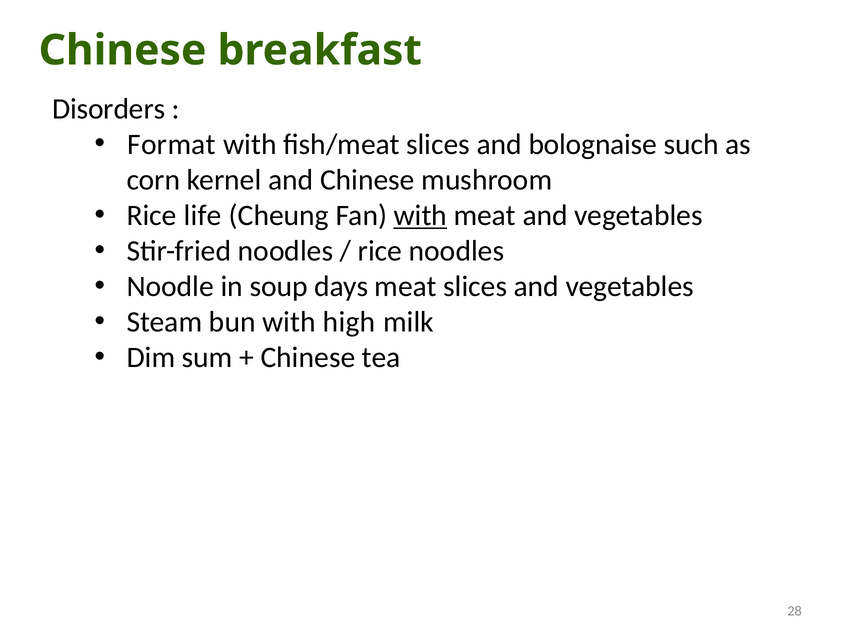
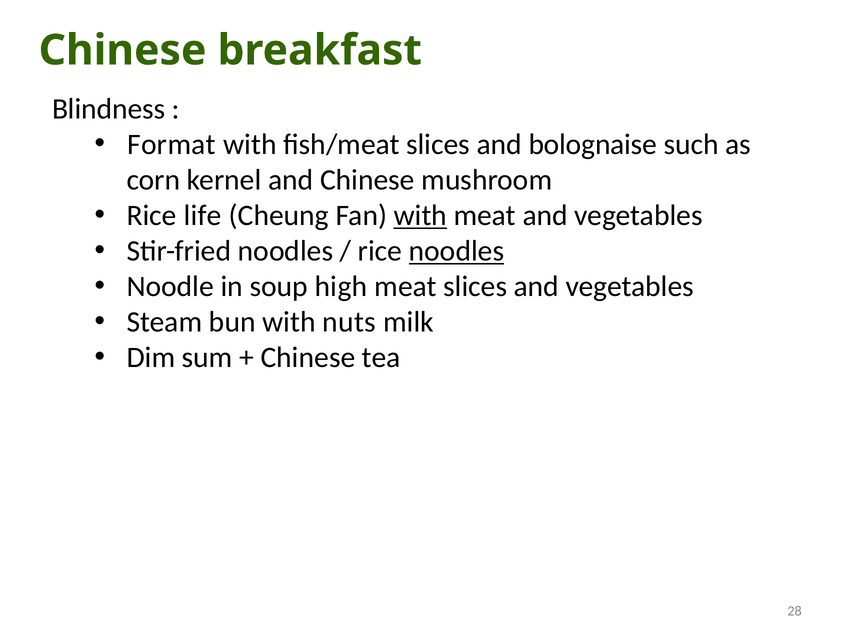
Disorders: Disorders -> Blindness (109, 109)
noodles underline: none -> present (456, 251)
days: days -> high (341, 286)
high: high -> nuts (349, 322)
